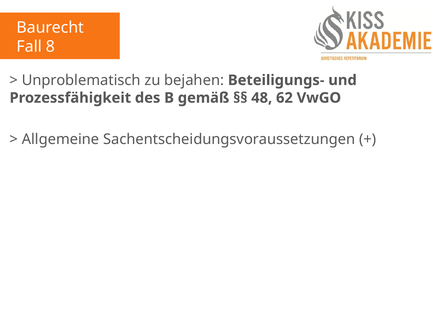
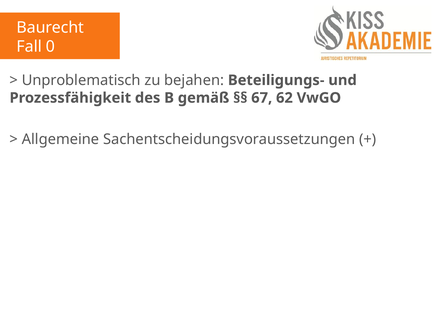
8: 8 -> 0 (51, 47)
48: 48 -> 67 (262, 98)
